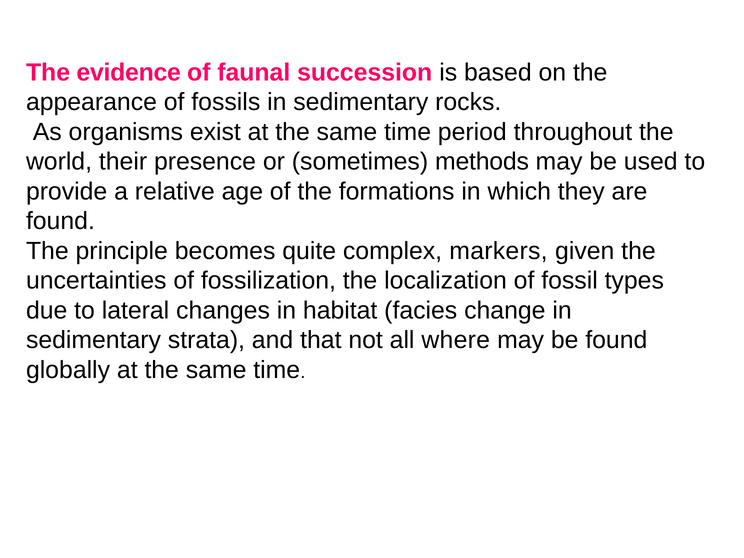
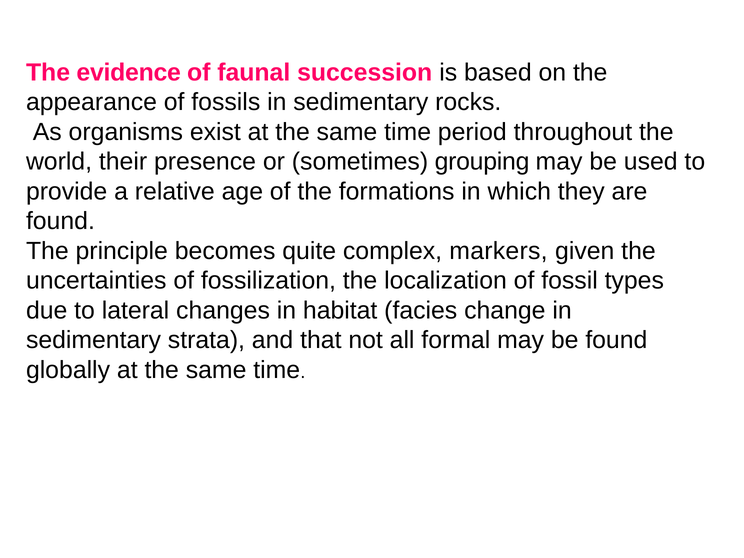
methods: methods -> grouping (482, 162)
where: where -> formal (456, 340)
